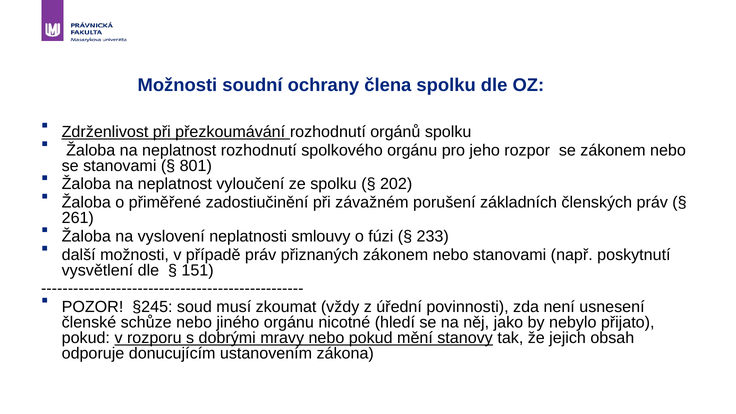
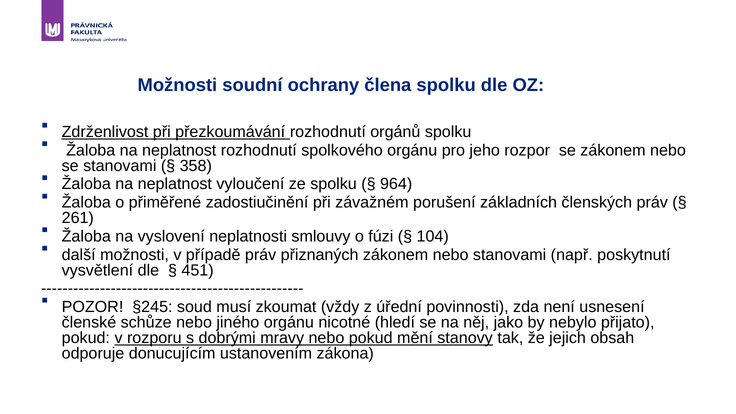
801: 801 -> 358 (196, 166)
202: 202 -> 964 (396, 184)
233: 233 -> 104 (433, 236)
151: 151 -> 451 (198, 270)
